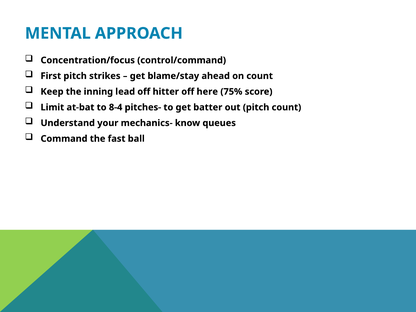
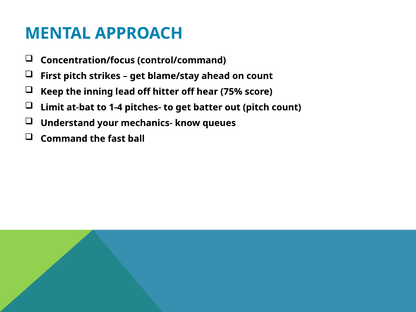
here: here -> hear (207, 92)
8-4: 8-4 -> 1-4 (116, 107)
